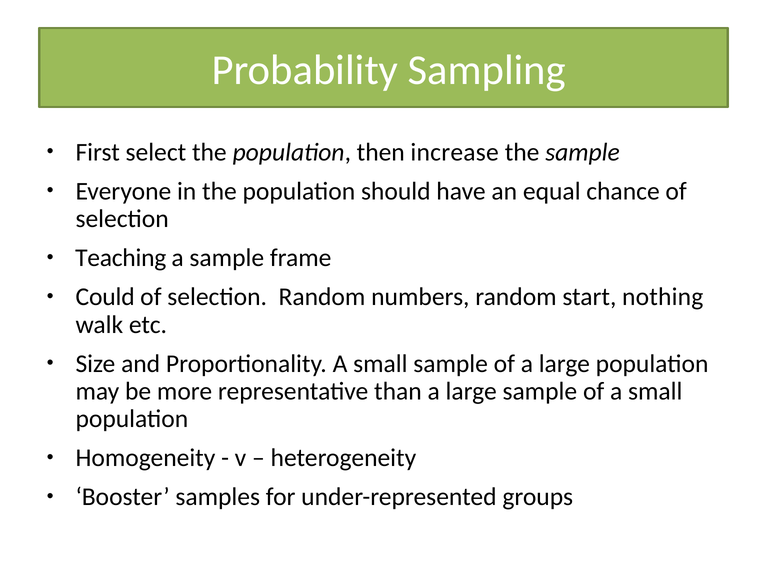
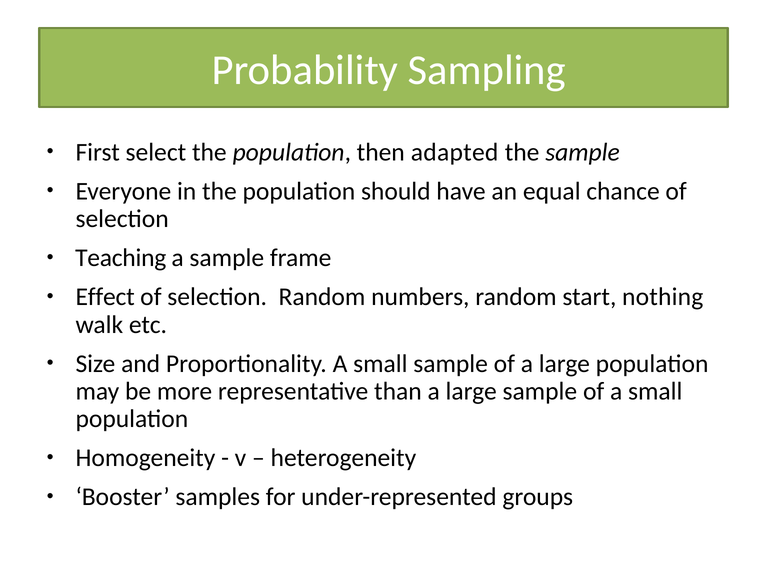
increase: increase -> adapted (455, 152)
Could: Could -> Effect (105, 297)
